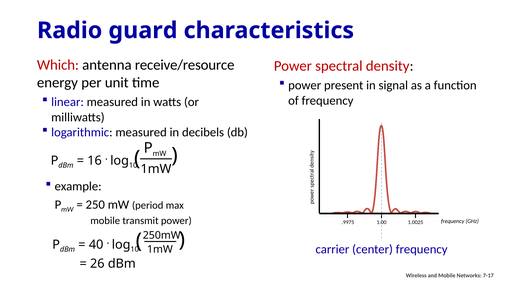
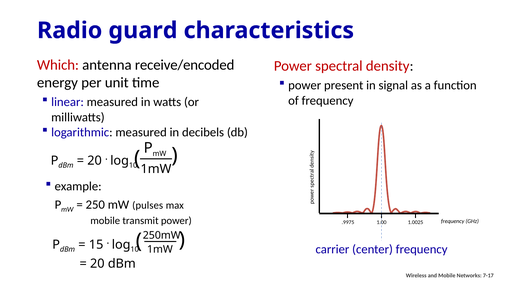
receive/resource: receive/resource -> receive/encoded (185, 65)
16: 16 -> 20 (95, 161)
period: period -> pulses (148, 205)
40: 40 -> 15 (96, 245)
26: 26 -> 20 (97, 264)
